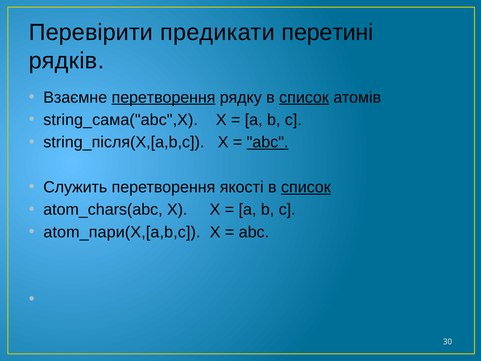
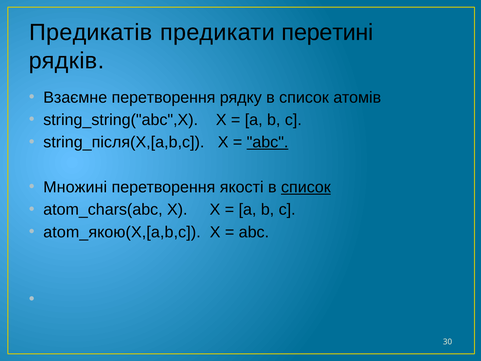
Перевірити: Перевірити -> Предикатів (91, 33)
перетворення underline: present -> none (164, 97)
список underline: present -> none (304, 97)
string_сама("abc",X: string_сама("abc",X -> string_string("abc",X (121, 120)
Служить: Служить -> Множині (75, 187)
atom_пари(X,[a,b,c: atom_пари(X,[a,b,c -> atom_якою(X,[a,b,c (122, 232)
